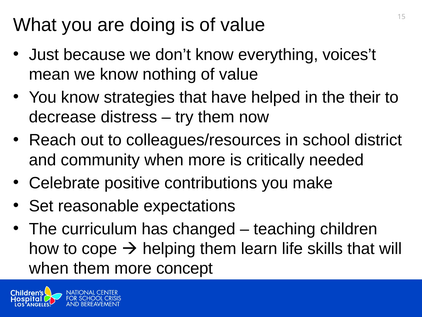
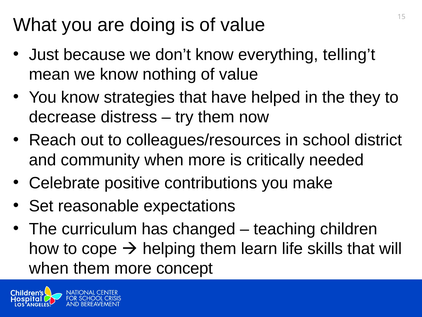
voices’t: voices’t -> telling’t (349, 55)
their: their -> they (365, 97)
